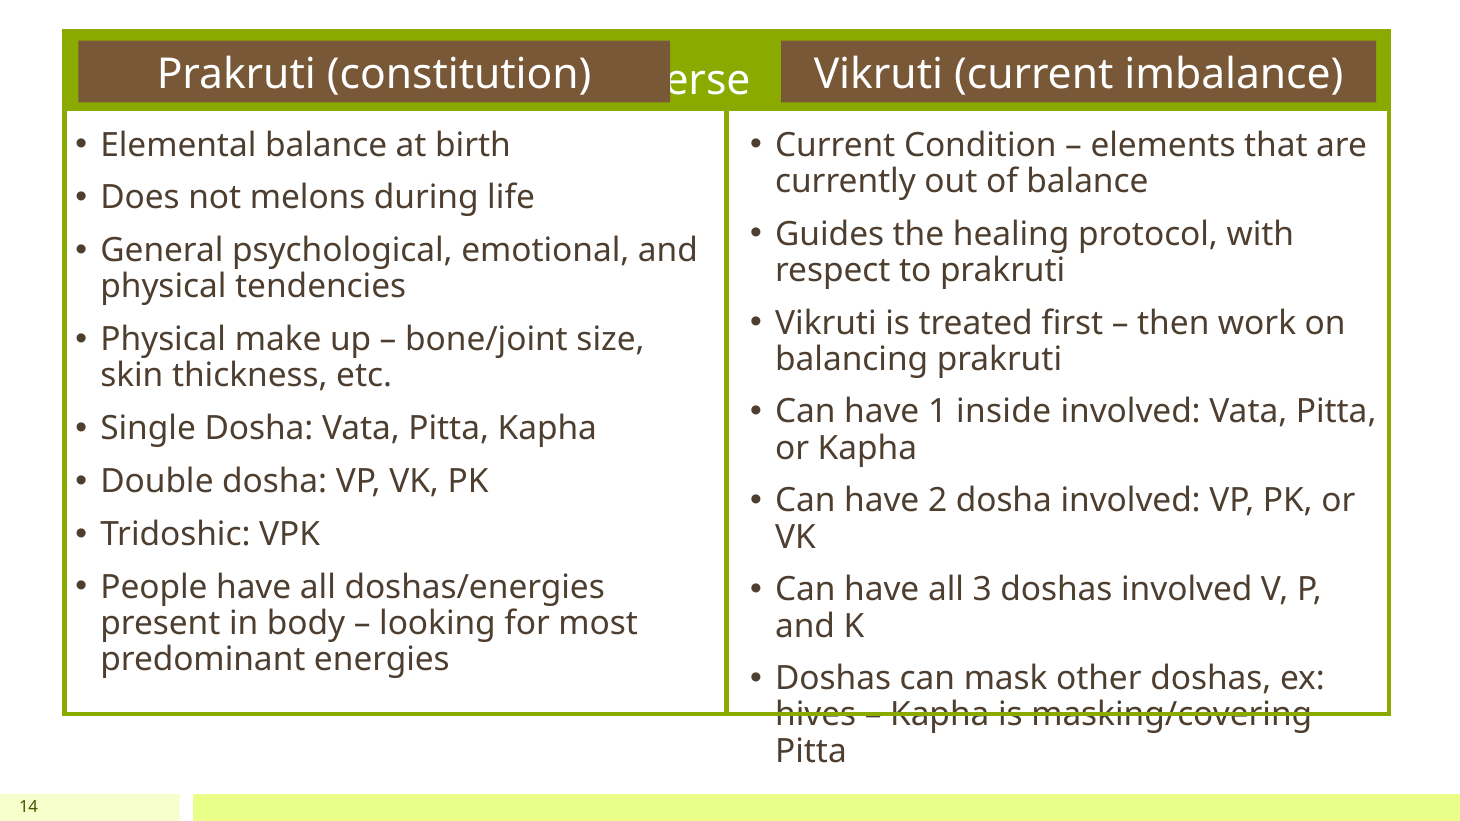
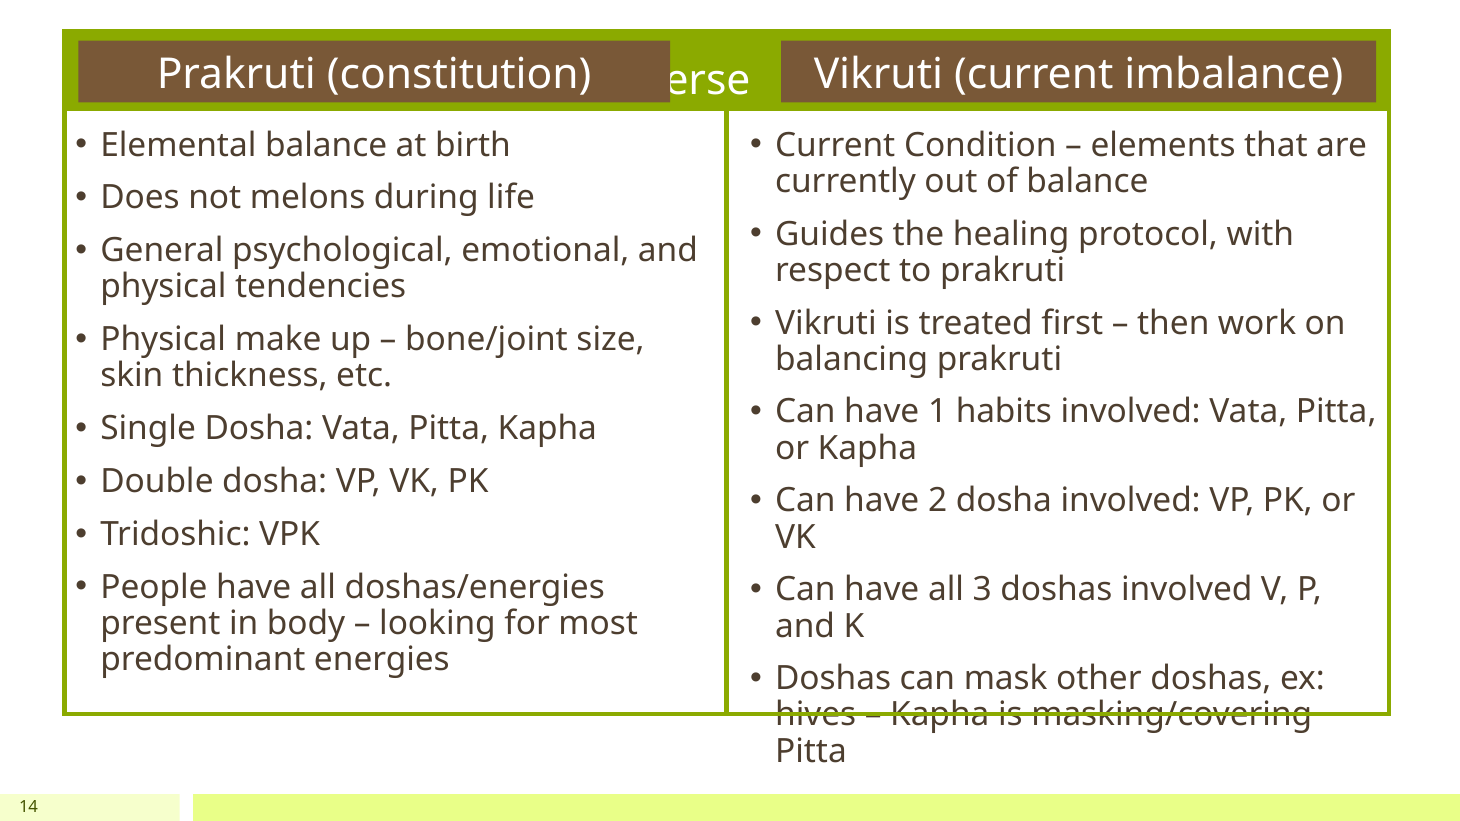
inside: inside -> habits (1004, 412)
